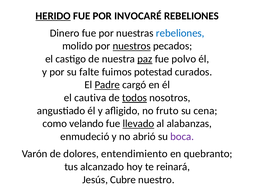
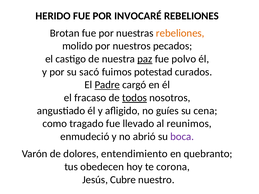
HERIDO underline: present -> none (53, 16)
Dinero: Dinero -> Brotan (65, 33)
rebeliones colour: blue -> orange (180, 33)
nuestros underline: present -> none (132, 46)
falte: falte -> sacó (89, 72)
cautiva: cautiva -> fracaso (90, 98)
fruto: fruto -> guíes (167, 111)
velando: velando -> tragado (86, 124)
llevado underline: present -> none (138, 124)
alabanzas: alabanzas -> reunimos (189, 124)
alcanzado: alcanzado -> obedecen (102, 167)
reinará: reinará -> corona (173, 167)
